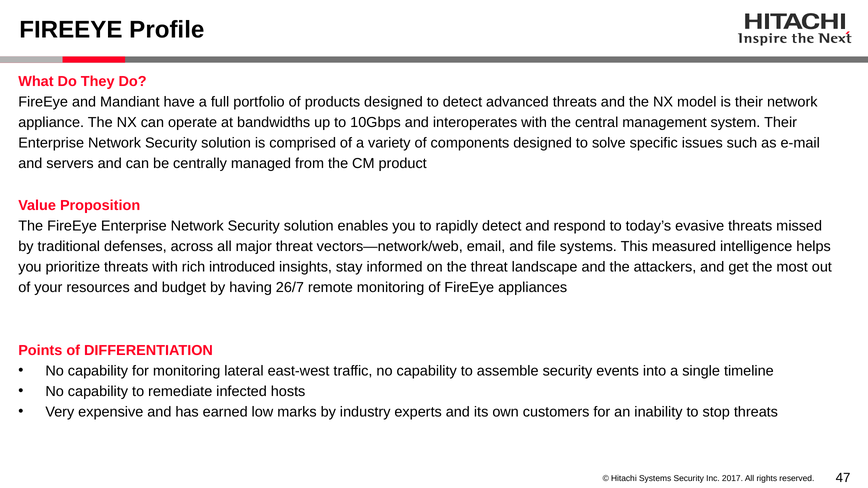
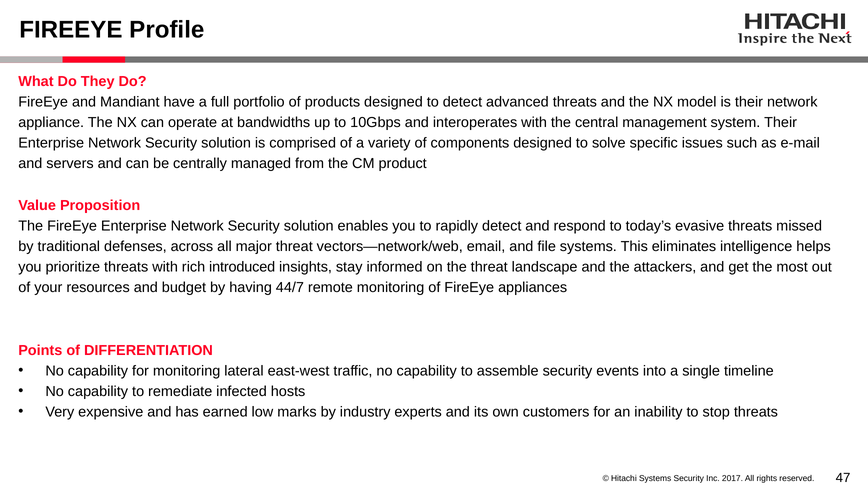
measured: measured -> eliminates (684, 247)
26/7: 26/7 -> 44/7 (290, 288)
